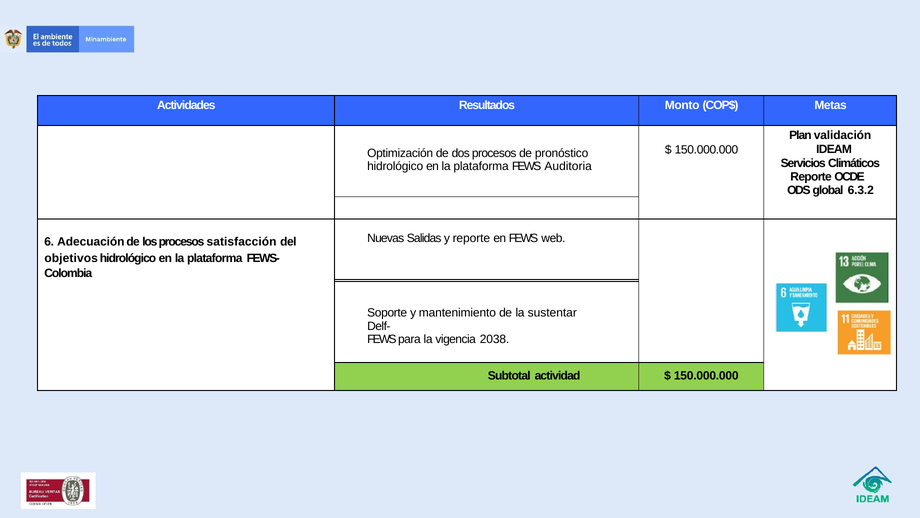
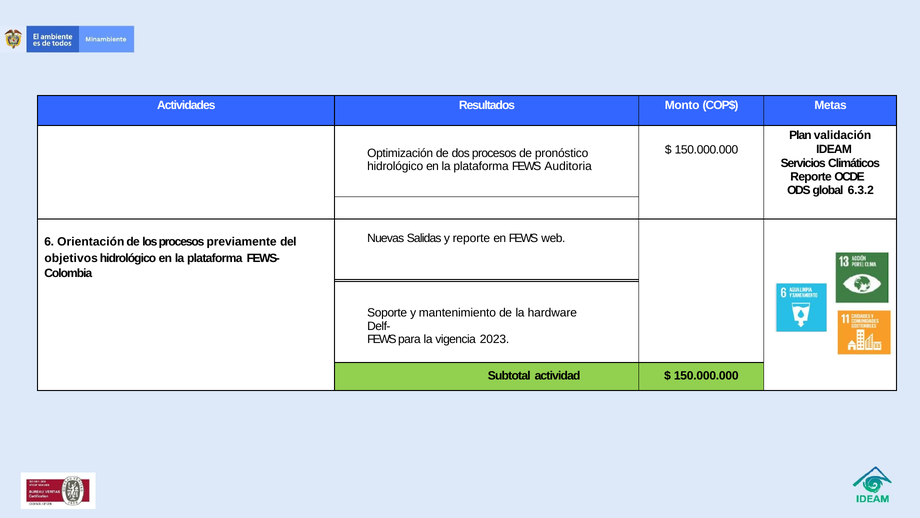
Adecuación: Adecuación -> Orientación (91, 241)
satisfacción: satisfacción -> previamente (242, 241)
sustentar: sustentar -> hardware (552, 313)
2038: 2038 -> 2023 (495, 339)
